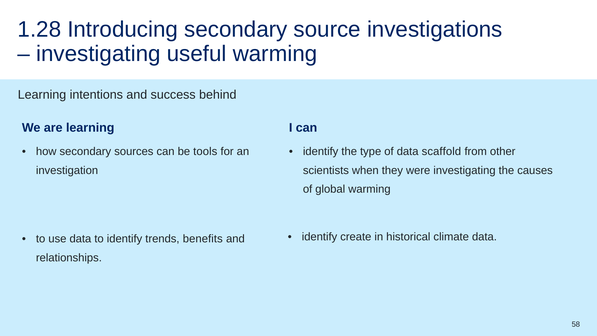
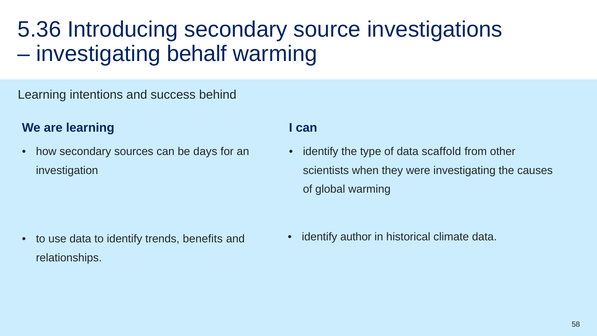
1.28: 1.28 -> 5.36 (39, 30)
useful: useful -> behalf (197, 54)
tools: tools -> days (205, 152)
create: create -> author (356, 237)
